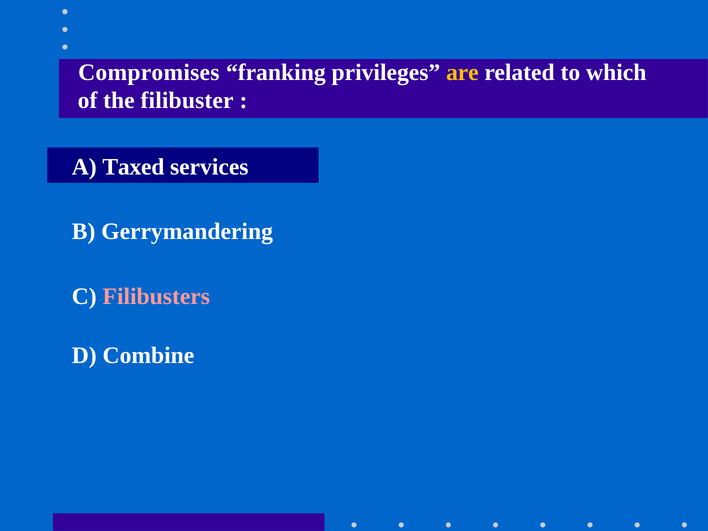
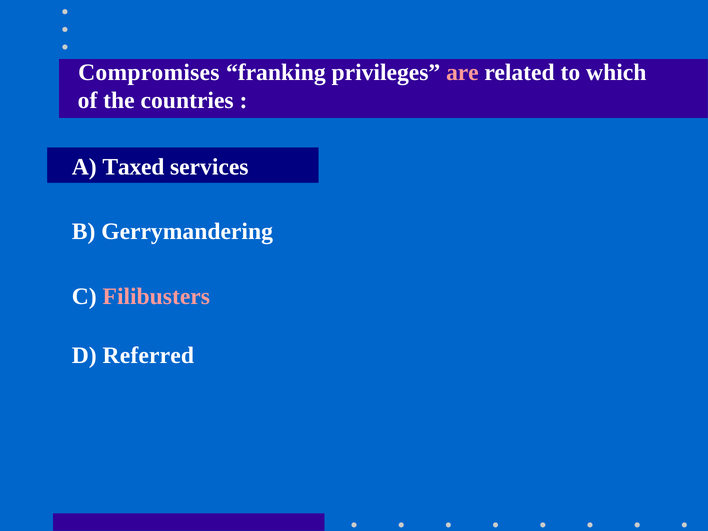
are colour: yellow -> pink (462, 72)
filibuster: filibuster -> countries (187, 101)
Combine: Combine -> Referred (148, 356)
